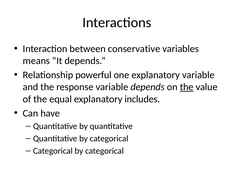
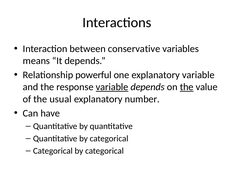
variable underline: none -> present (112, 87)
equal: equal -> usual (61, 99)
includes: includes -> number (142, 99)
